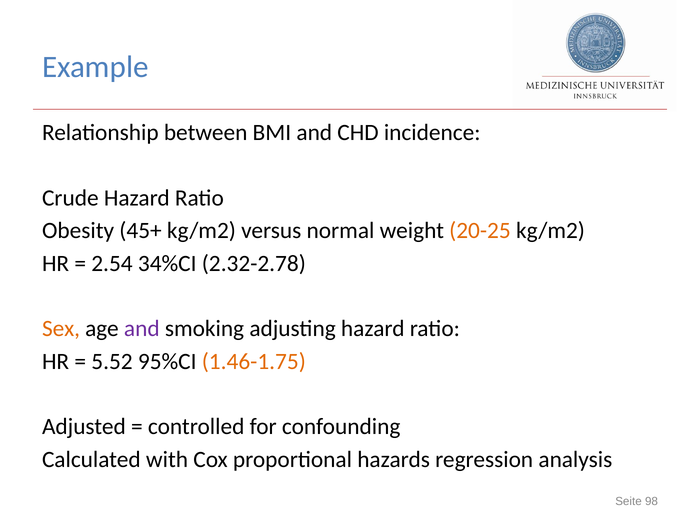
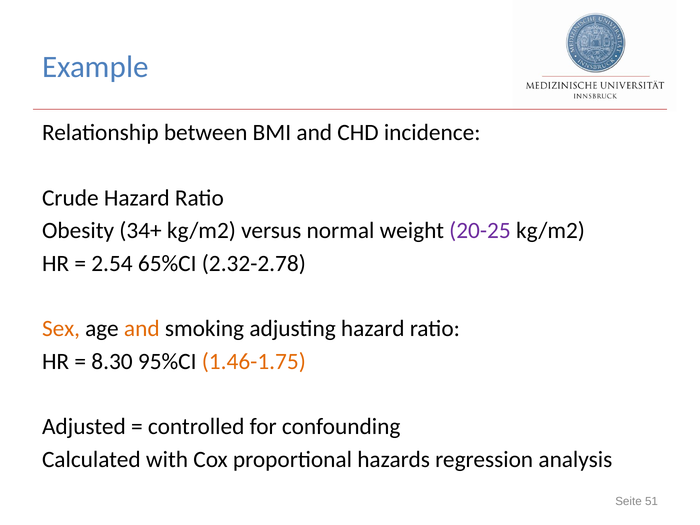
45+: 45+ -> 34+ (141, 231)
20-25 colour: orange -> purple (480, 231)
34%CI: 34%CI -> 65%CI (167, 263)
and colour: purple -> orange (142, 329)
5.52: 5.52 -> 8.30 (112, 361)
98: 98 -> 51 (652, 501)
